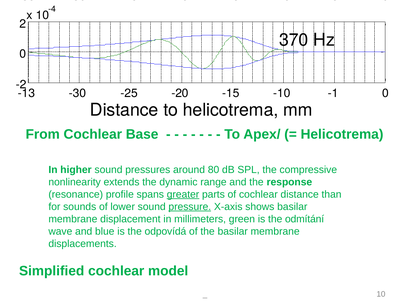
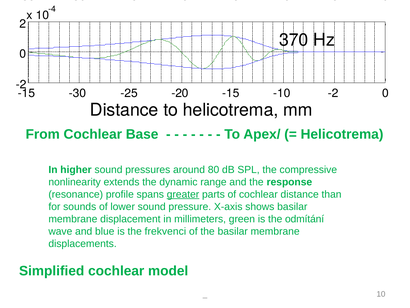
-13: -13 -> -15 (27, 93)
-10 -1: -1 -> -2 (333, 93)
pressure underline: present -> none (190, 206)
odpovídá: odpovídá -> frekvenci (165, 231)
